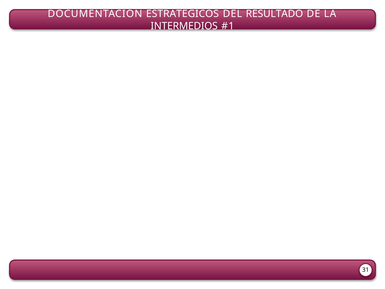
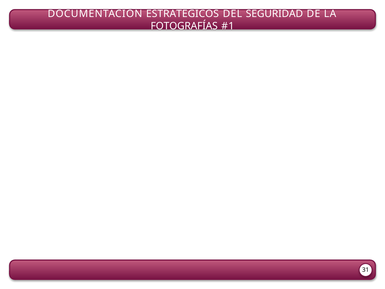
RESULTADO: RESULTADO -> SEGURIDAD (274, 14)
INTERMEDIOS: INTERMEDIOS -> FOTOGRAFÍAS (184, 26)
